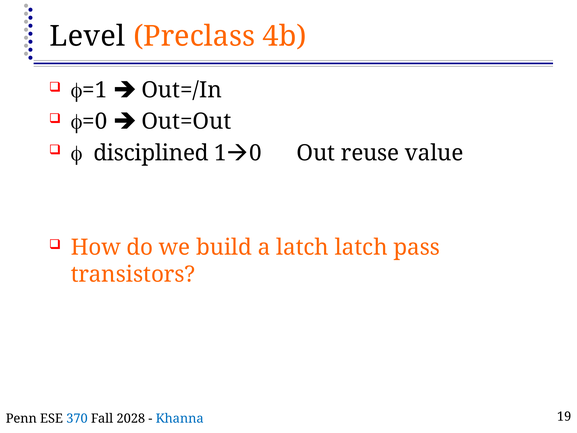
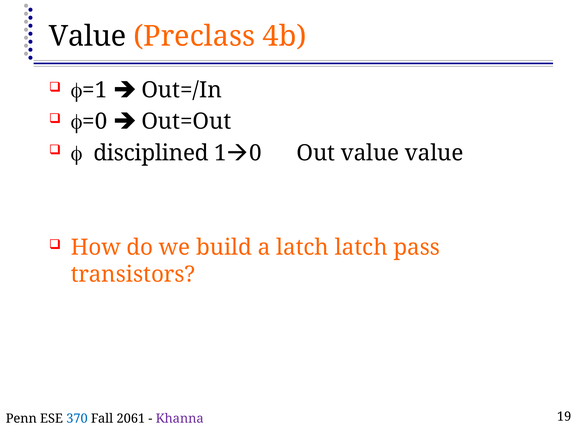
Level: Level -> Value (88, 36)
Out reuse: reuse -> value (370, 153)
2028: 2028 -> 2061 (131, 418)
Khanna colour: blue -> purple (180, 418)
